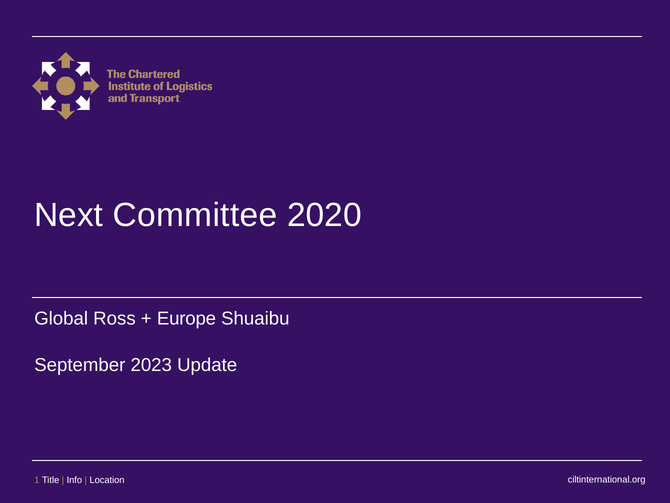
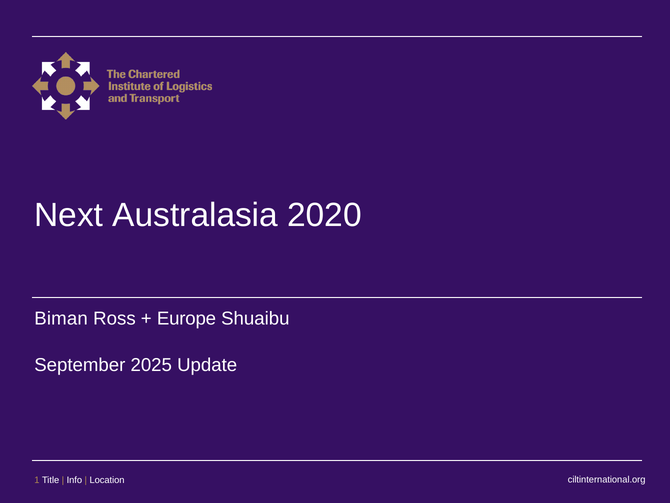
Committee: Committee -> Australasia (195, 215)
Global: Global -> Biman (61, 318)
2023: 2023 -> 2025 (151, 365)
